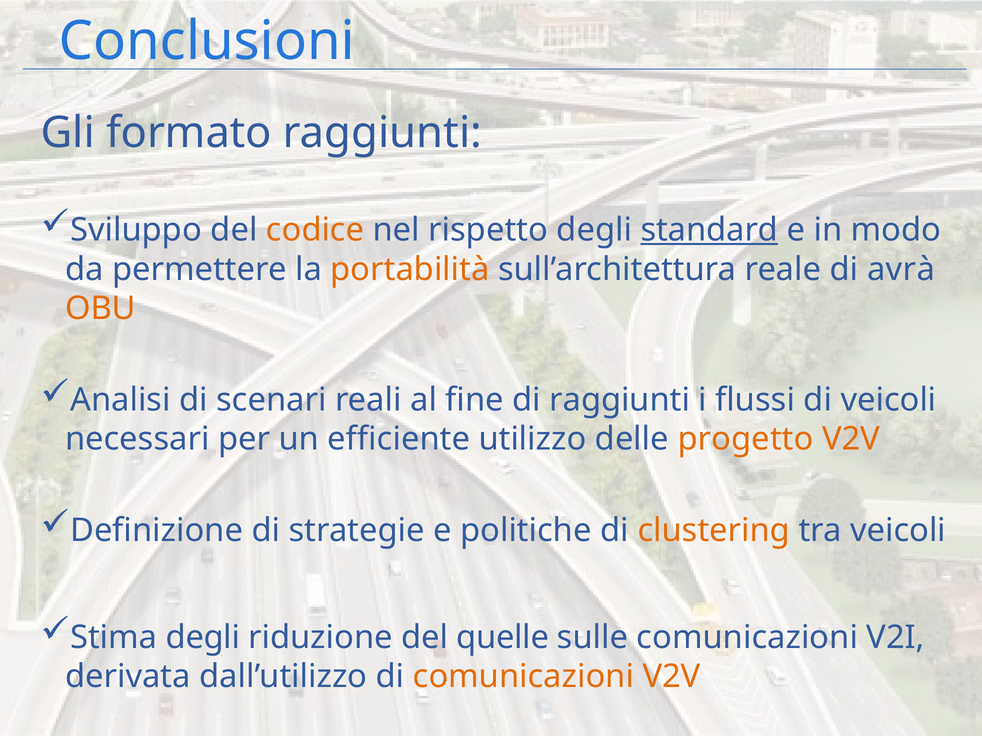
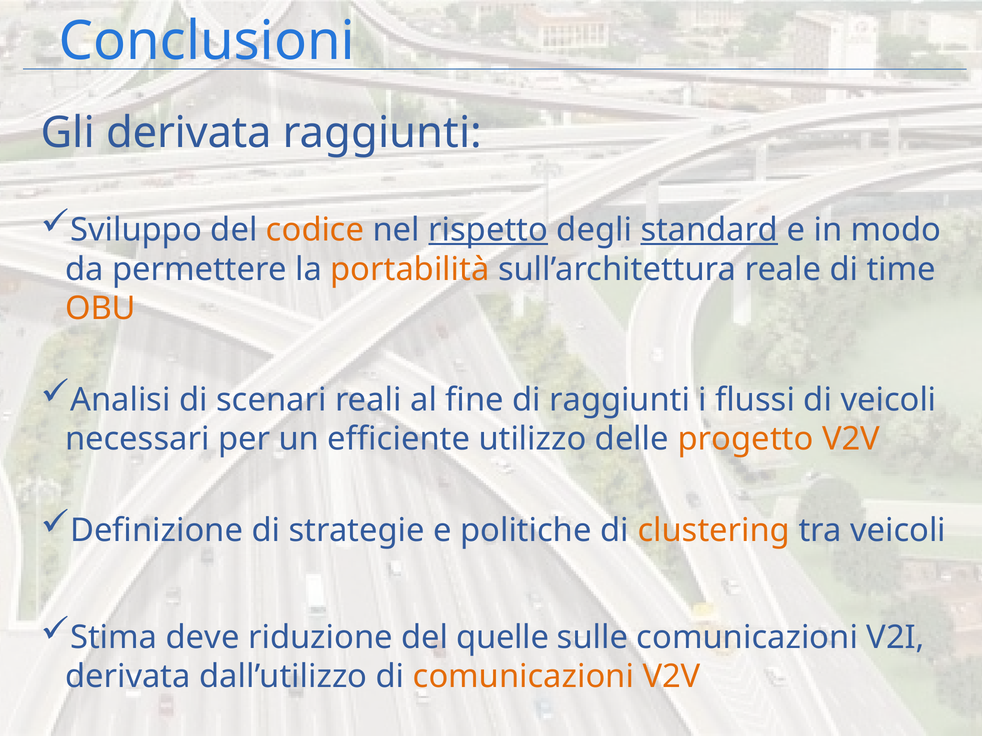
Gli formato: formato -> derivata (189, 133)
rispetto underline: none -> present (488, 230)
avrà: avrà -> time (901, 269)
Stima degli: degli -> deve (203, 638)
